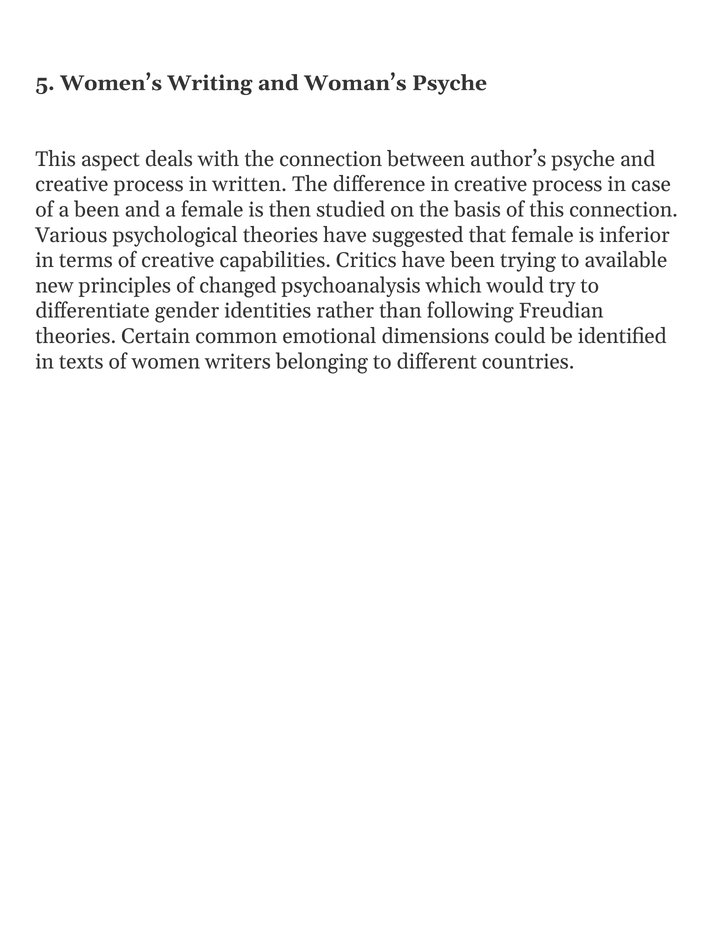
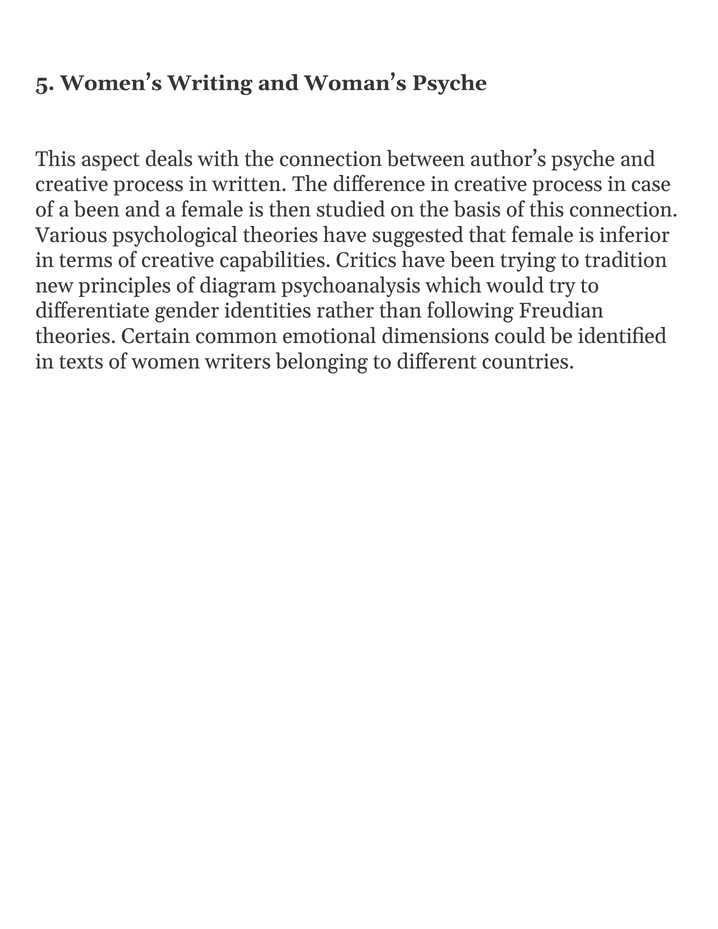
available: available -> tradition (626, 261)
changed: changed -> diagram (238, 286)
